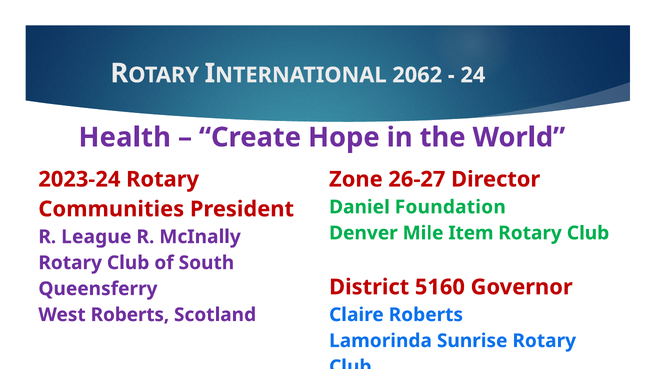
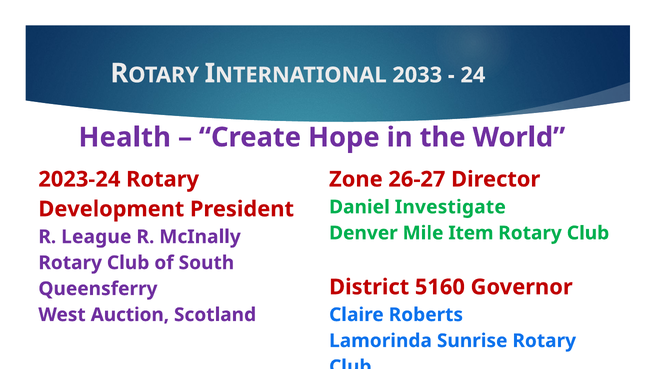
2062: 2062 -> 2033 (417, 75)
Foundation: Foundation -> Investigate (450, 207)
Communities: Communities -> Development (111, 209)
West Roberts: Roberts -> Auction (130, 315)
